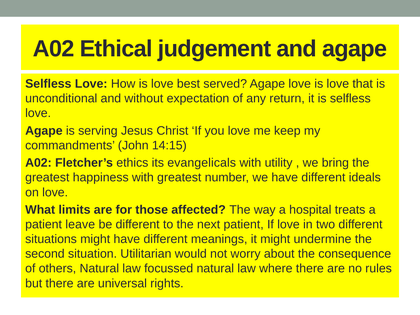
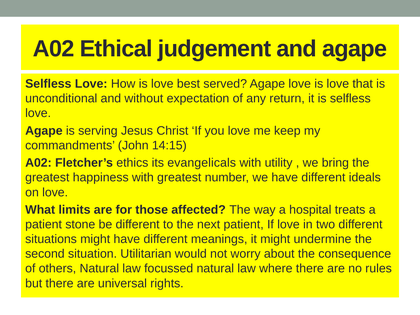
leave: leave -> stone (80, 224)
